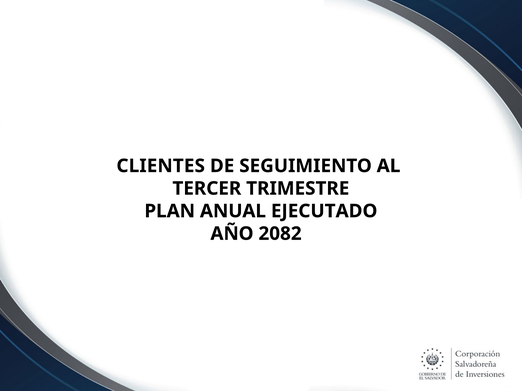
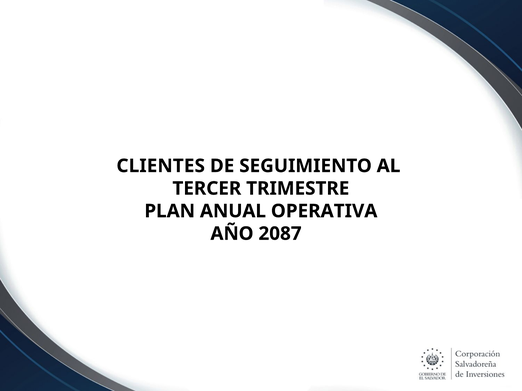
EJECUTADO: EJECUTADO -> OPERATIVA (324, 211)
2082: 2082 -> 2087 (280, 234)
